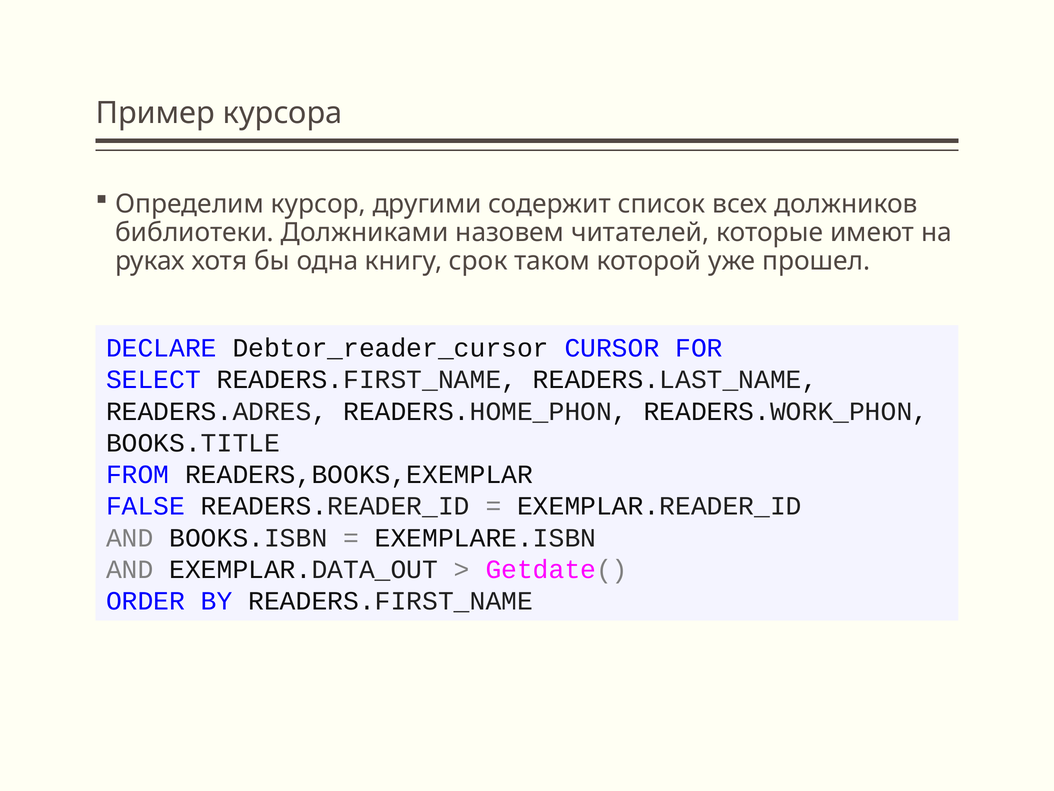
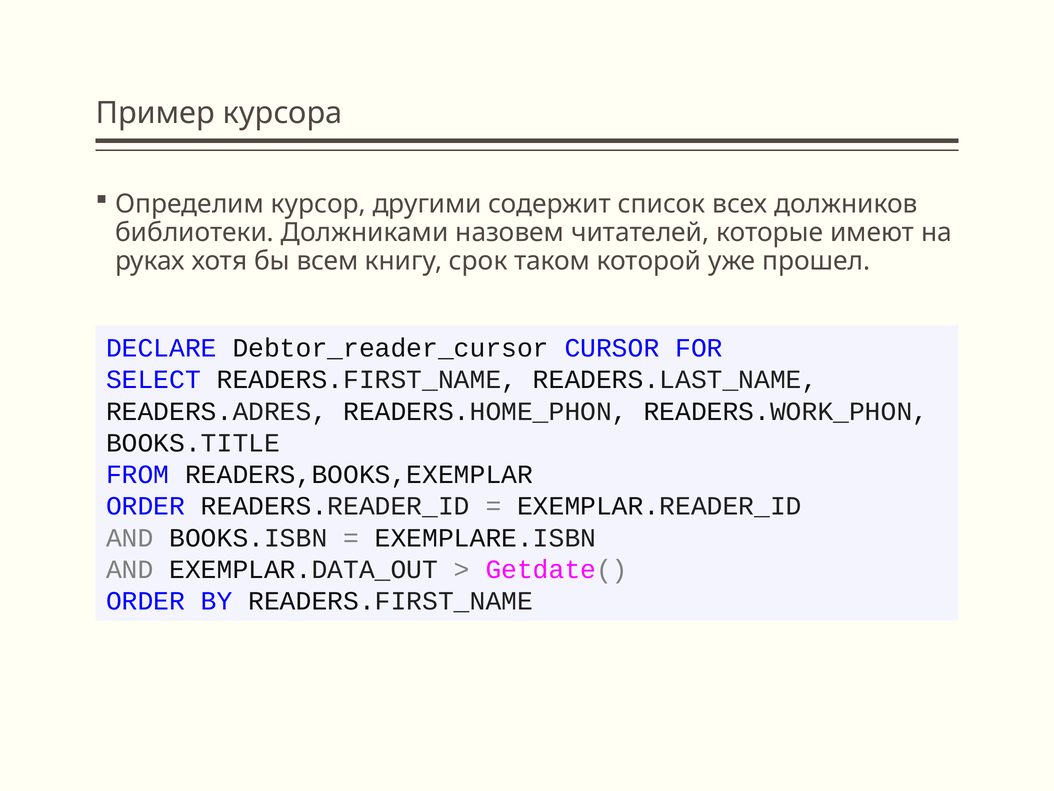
одна: одна -> всем (327, 261)
FALSE: FALSE -> ORDER (146, 506)
